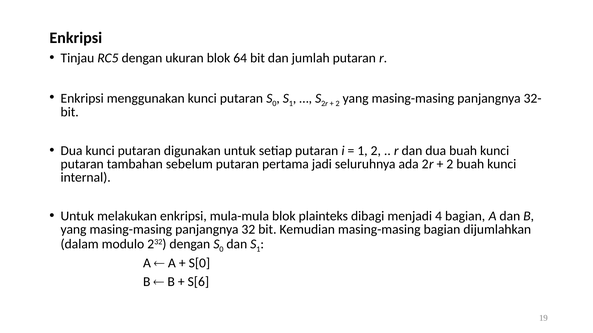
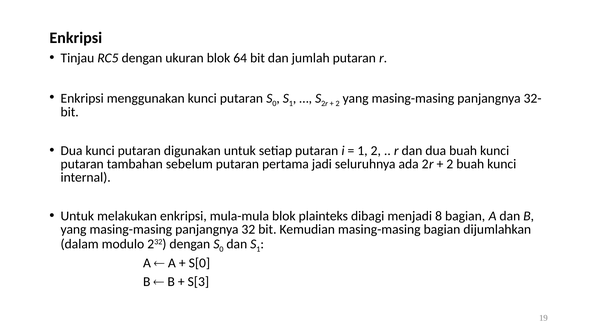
4: 4 -> 8 (439, 216)
S[6: S[6 -> S[3 (198, 282)
